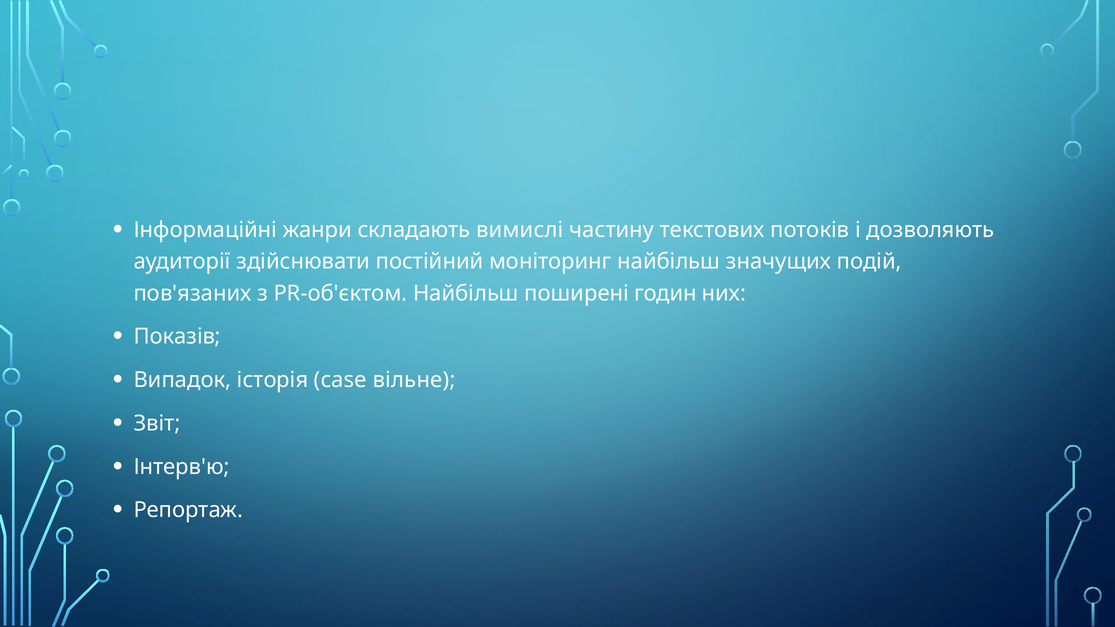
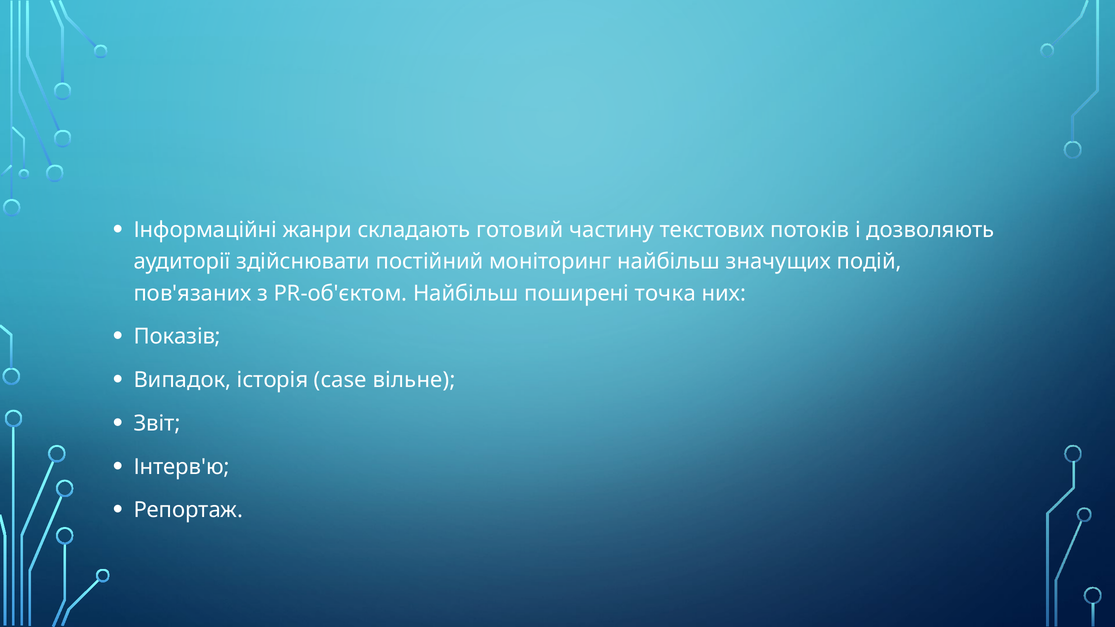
вимислі: вимислі -> готовий (520, 230)
годин: годин -> точка (665, 293)
